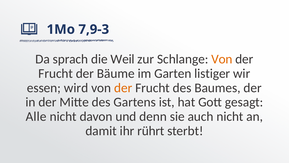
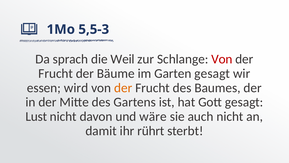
7,9-3: 7,9-3 -> 5,5-3 (94, 29)
Von colour: orange -> red (222, 59)
Garten listiger: listiger -> gesagt (212, 73)
Alle: Alle -> Lust (36, 116)
denn: denn -> wäre (153, 116)
